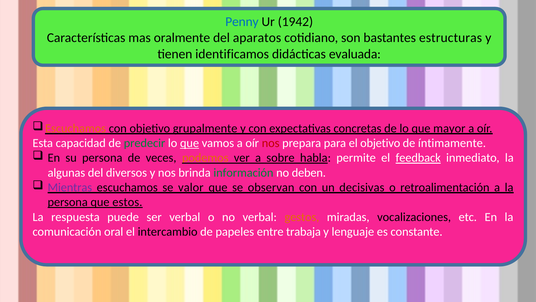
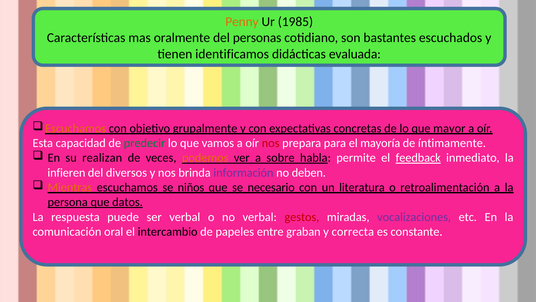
Penny colour: blue -> orange (242, 22)
1942: 1942 -> 1985 (295, 22)
aparatos: aparatos -> personas (257, 38)
estructuras: estructuras -> escuchados (451, 38)
que underline: present -> none (190, 143)
el objetivo: objetivo -> mayoría (380, 143)
su persona: persona -> realizan (102, 158)
algunas: algunas -> infieren (66, 172)
información colour: green -> purple (243, 172)
Mientras colour: purple -> orange (70, 187)
valor: valor -> niños (191, 187)
observan: observan -> necesario (271, 187)
decisivas: decisivas -> literatura (362, 187)
estos: estos -> datos (127, 202)
gestos colour: orange -> red (302, 217)
vocalizaciones colour: black -> purple (414, 217)
trabaja: trabaja -> graban (303, 231)
lenguaje: lenguaje -> correcta (353, 231)
